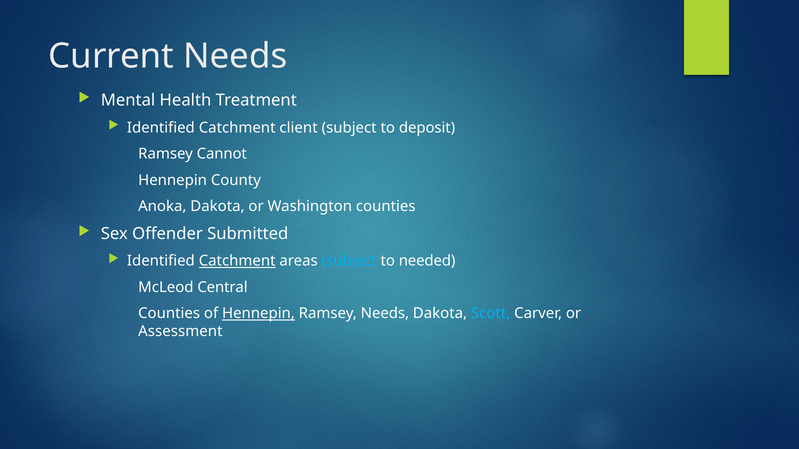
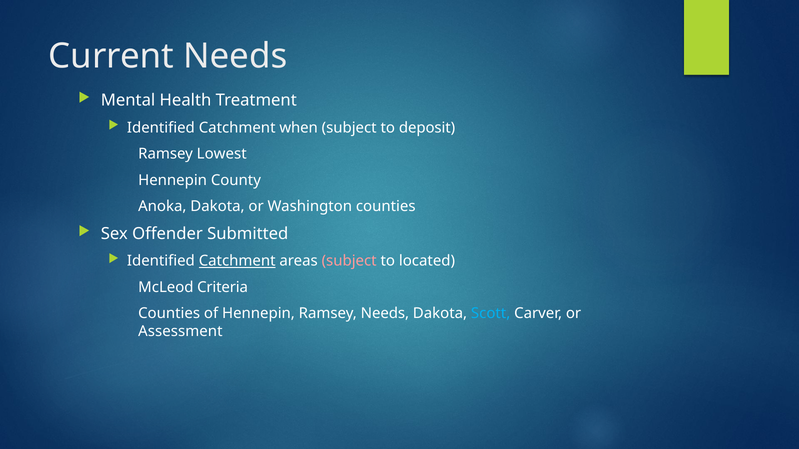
client: client -> when (299, 128)
Cannot: Cannot -> Lowest (222, 154)
subject colour: light blue -> pink (349, 261)
needed: needed -> located (427, 261)
Central: Central -> Criteria (223, 288)
Hennepin underline: present -> none (258, 314)
